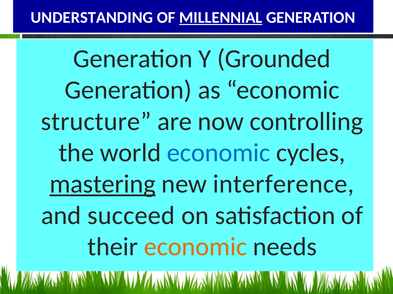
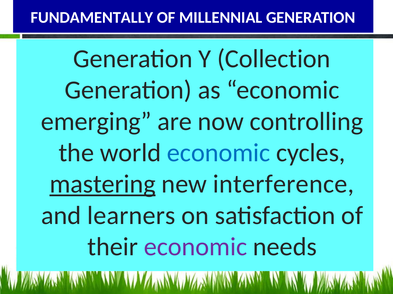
UNDERSTANDING: UNDERSTANDING -> FUNDAMENTALLY (92, 18)
MILLENNIAL underline: present -> none (221, 18)
Grounded: Grounded -> Collection (274, 59)
structure: structure -> emerging (96, 122)
succeed: succeed -> learners (131, 216)
economic colour: orange -> purple (195, 247)
